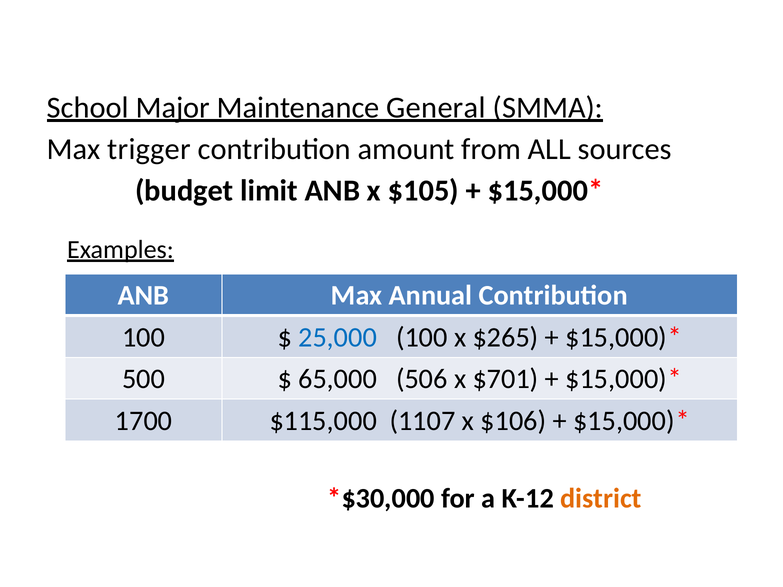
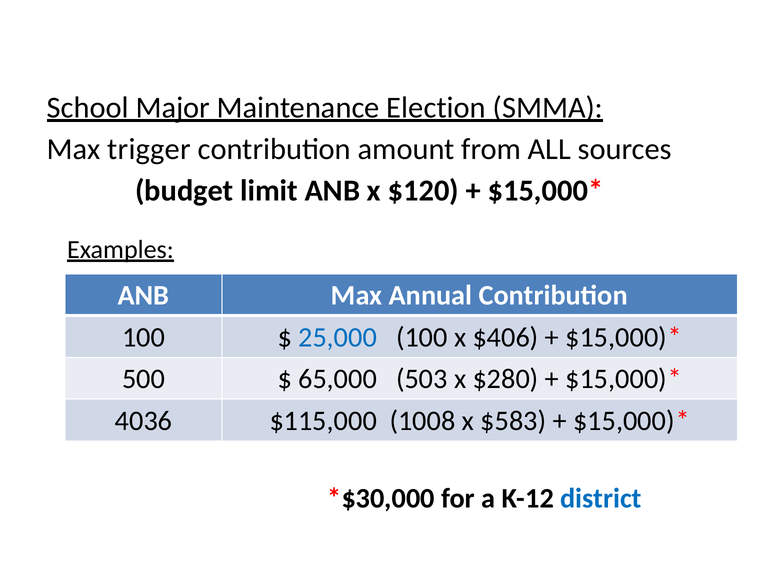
General: General -> Election (436, 108)
$105: $105 -> $120 (423, 191)
$265: $265 -> $406 (506, 337)
506: 506 -> 503 (422, 379)
$701: $701 -> $280 (506, 379)
1700: 1700 -> 4036 (144, 421)
1107: 1107 -> 1008 (423, 421)
$106: $106 -> $583 (513, 421)
district colour: orange -> blue (601, 499)
